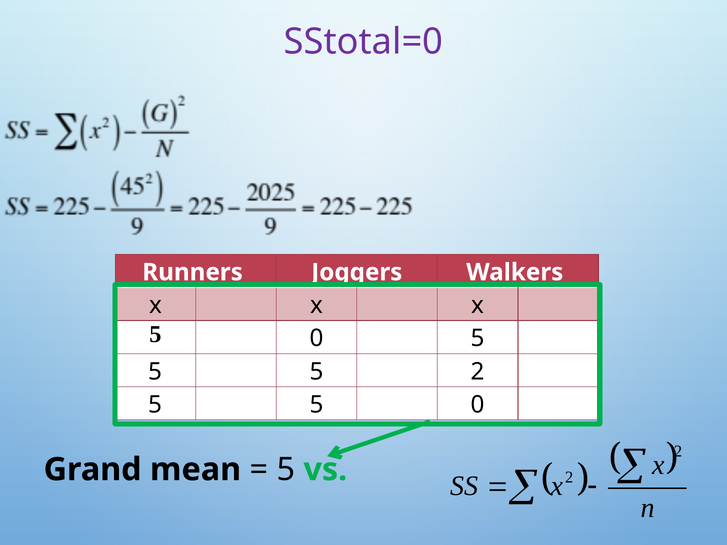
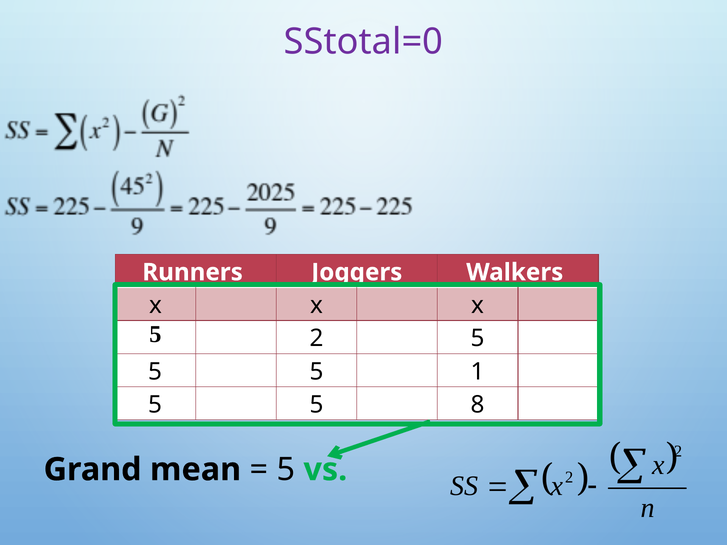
0: 0 -> 2 (317, 339)
5 2: 2 -> 1 (478, 372)
5 5 0: 0 -> 8 (478, 405)
